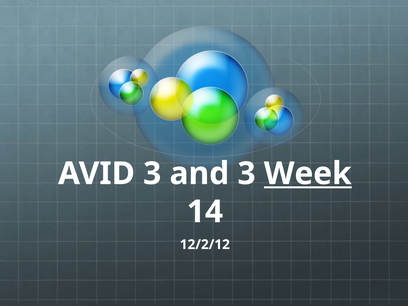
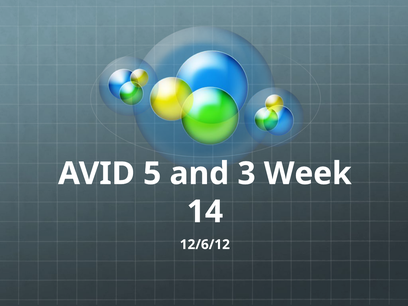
AVID 3: 3 -> 5 (152, 174)
Week underline: present -> none (308, 174)
12/2/12: 12/2/12 -> 12/6/12 (205, 245)
